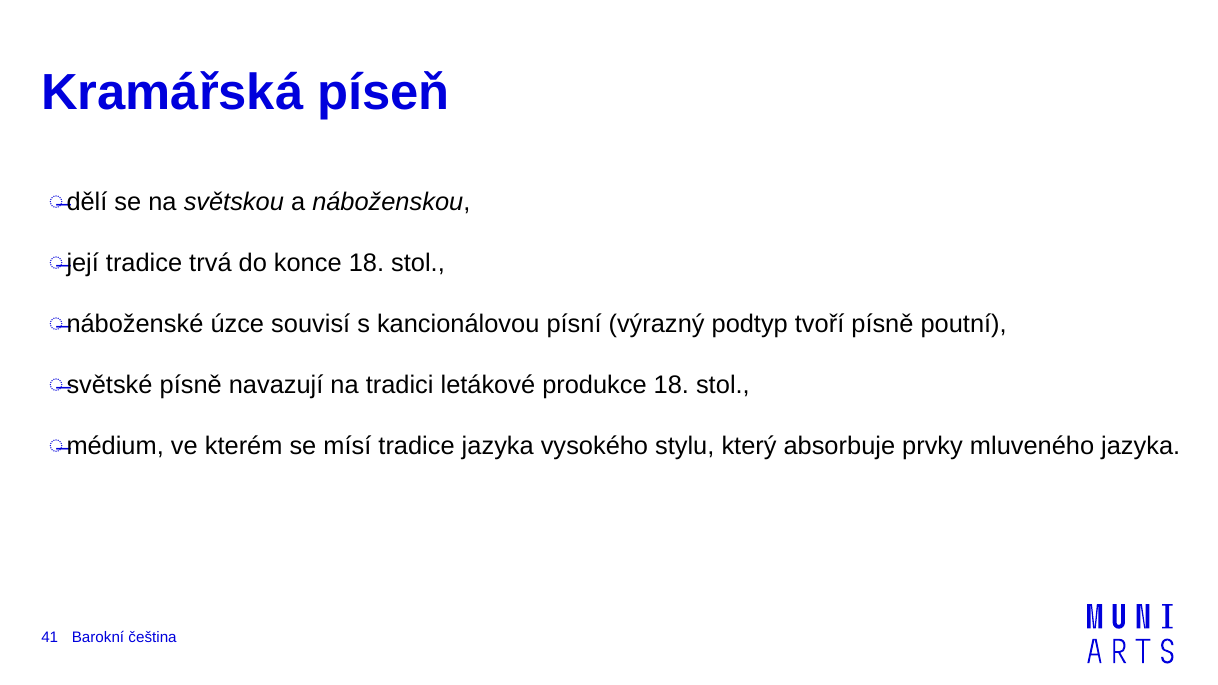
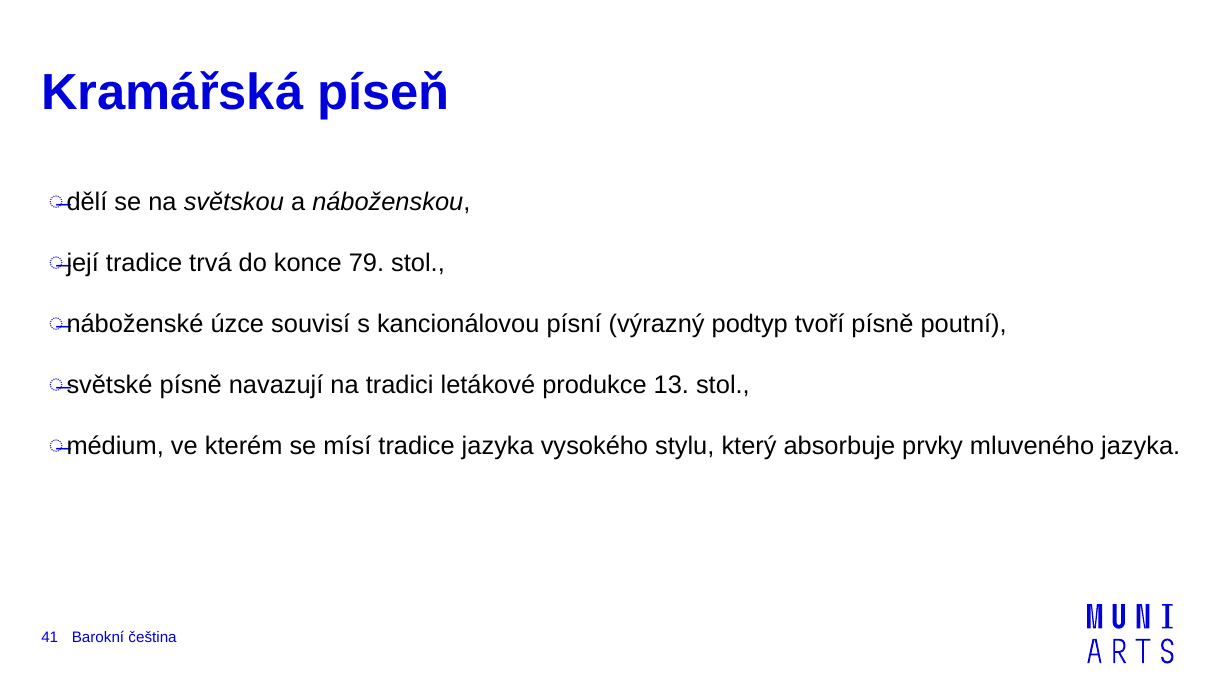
konce 18: 18 -> 79 (366, 263)
produkce 18: 18 -> 13 (671, 385)
